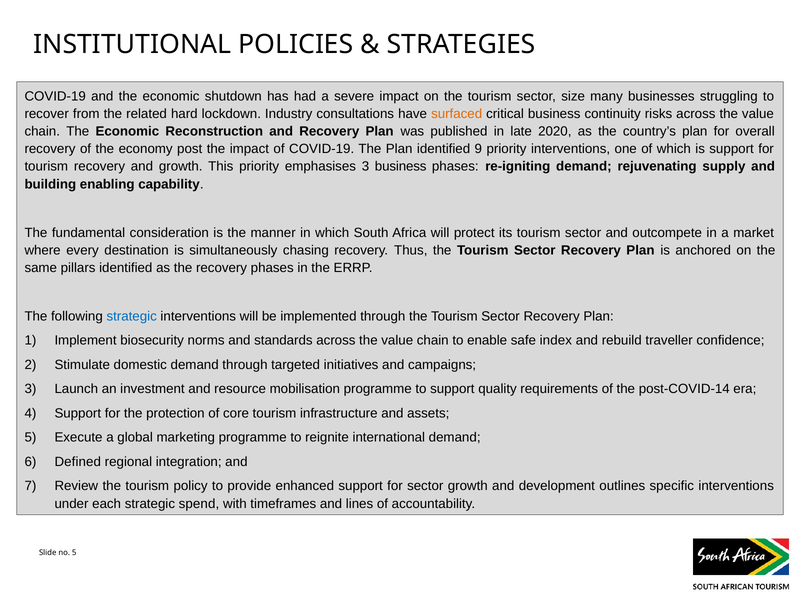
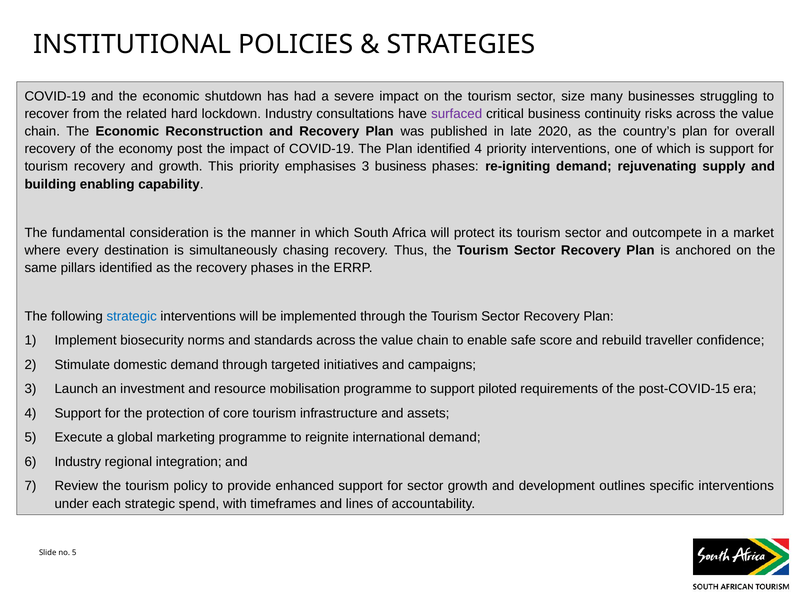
surfaced colour: orange -> purple (457, 114)
identified 9: 9 -> 4 (478, 149)
index: index -> score (556, 341)
quality: quality -> piloted (498, 389)
post-COVID-14: post-COVID-14 -> post-COVID-15 (684, 389)
Defined: Defined -> Industry (78, 462)
